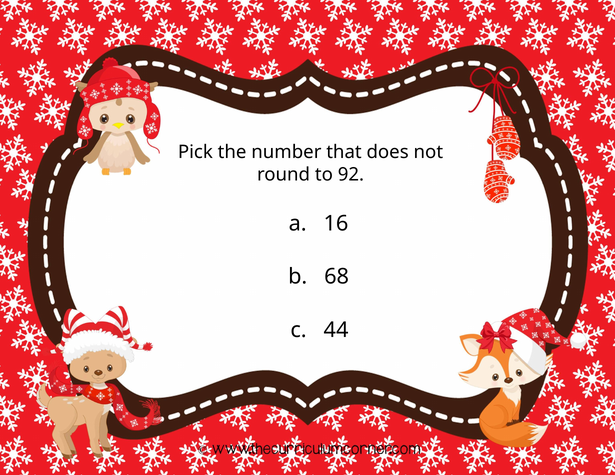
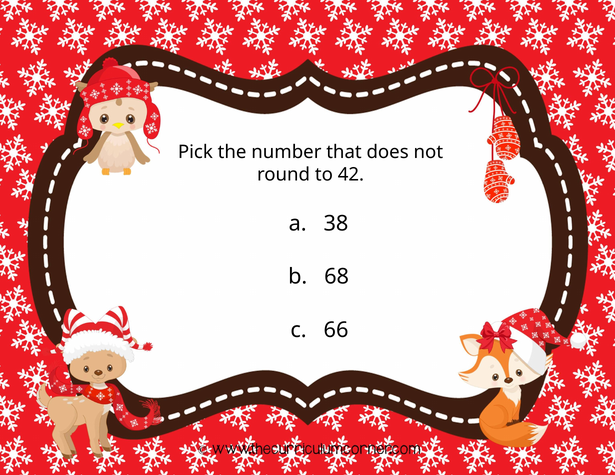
92: 92 -> 42 (351, 175)
16: 16 -> 38 (336, 224)
44: 44 -> 66 (336, 330)
